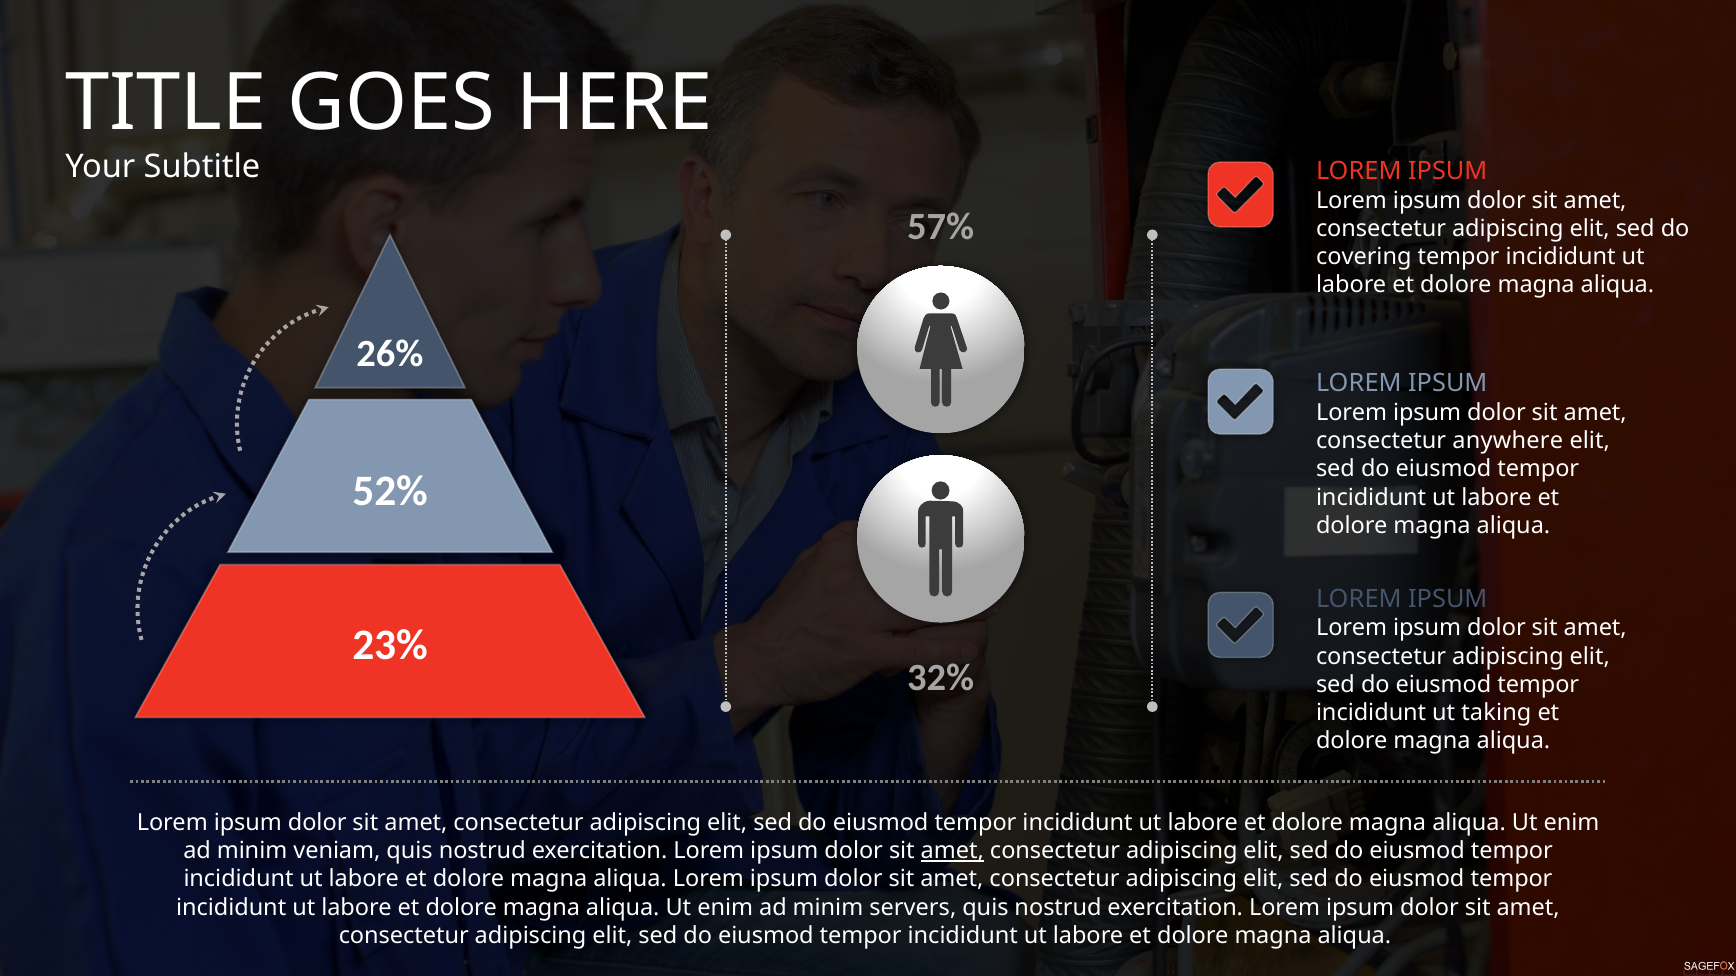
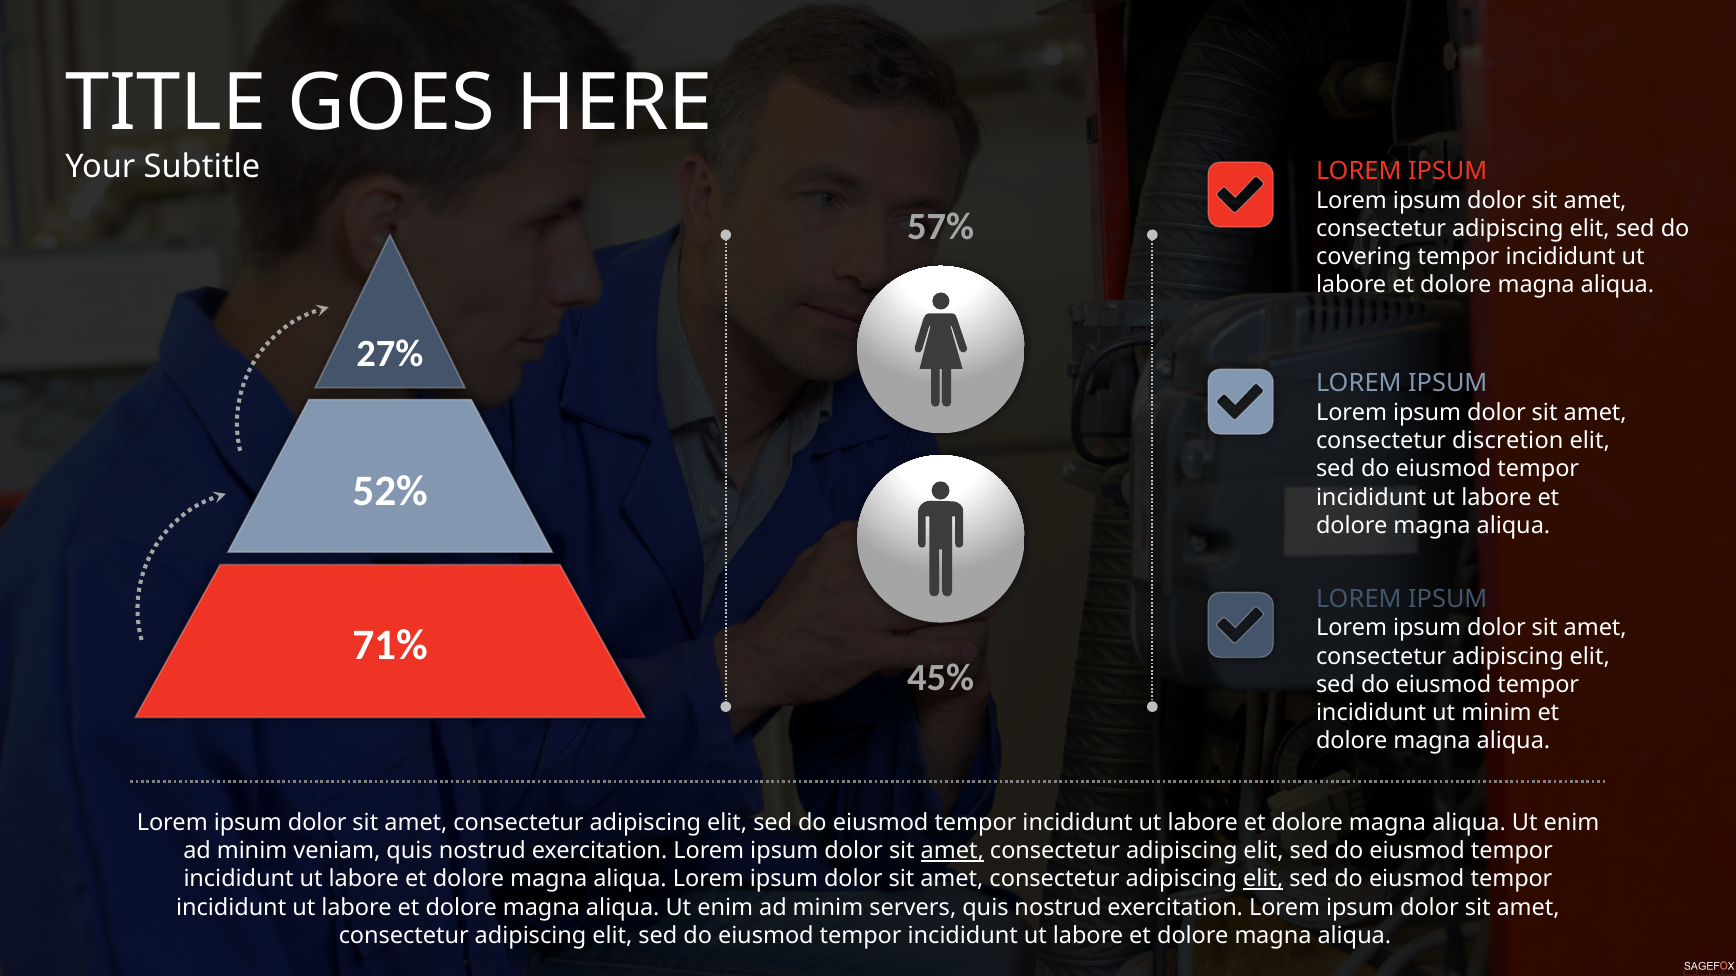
26%: 26% -> 27% (390, 354)
anywhere: anywhere -> discretion (1508, 441)
23%: 23% -> 71% (390, 645)
32%: 32% -> 45% (941, 678)
ut taking: taking -> minim (1496, 713)
elit underline: none -> present (1263, 880)
